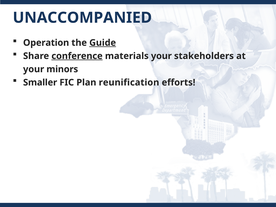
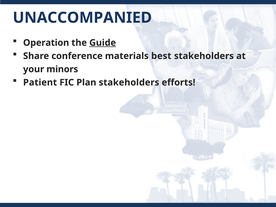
conference underline: present -> none (77, 56)
materials your: your -> best (161, 56)
Smaller: Smaller -> Patient (40, 82)
Plan reunification: reunification -> stakeholders (129, 82)
